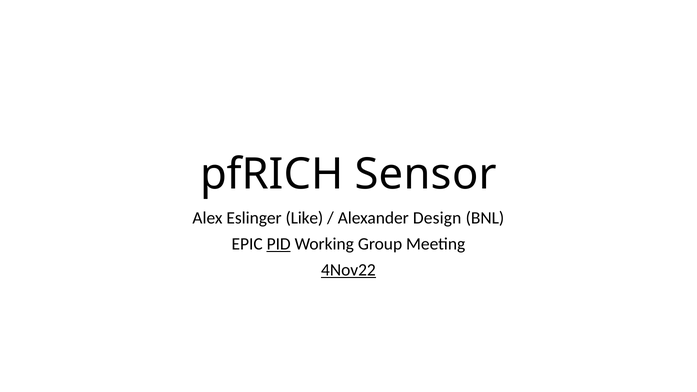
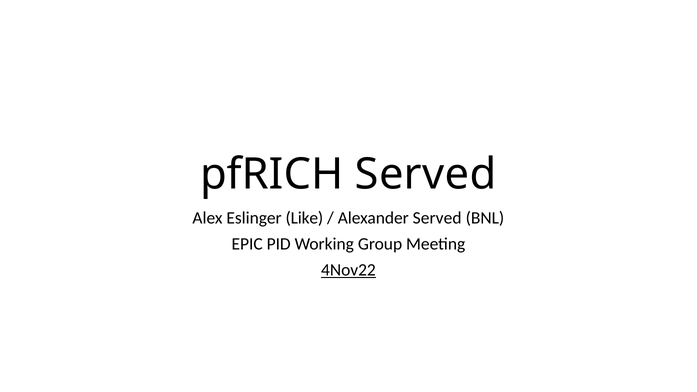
pfRICH Sensor: Sensor -> Served (426, 174)
Alexander Design: Design -> Served (437, 218)
PID underline: present -> none (279, 244)
